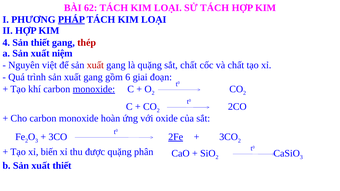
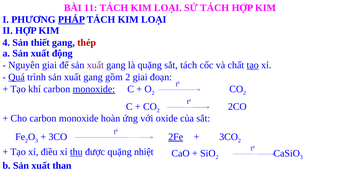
62: 62 -> 11 (91, 8)
niệm: niệm -> động (62, 53)
Nguyên việt: việt -> giai (49, 65)
xuất colour: red -> purple (95, 65)
sắt chất: chất -> tách (189, 65)
tạo underline: none -> present (253, 65)
Quá underline: none -> present (17, 77)
gồm 6: 6 -> 2 (128, 77)
biến: biến -> điều (49, 152)
thu underline: none -> present (76, 152)
phân: phân -> nhiệt (144, 152)
xuất thiết: thiết -> than (62, 166)
